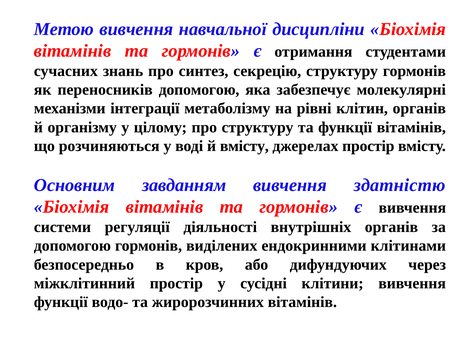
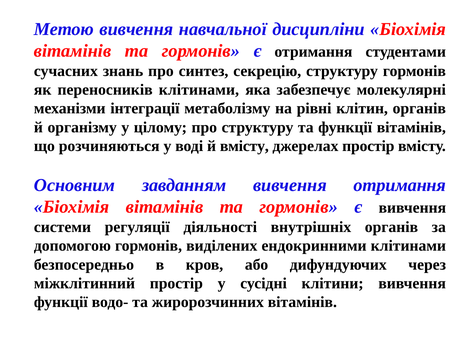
переносників допомогою: допомогою -> клітинами (199, 90)
вивчення здатністю: здатністю -> отримання (400, 186)
